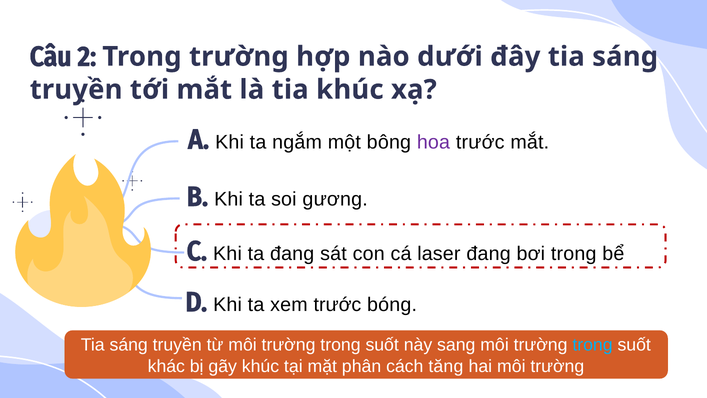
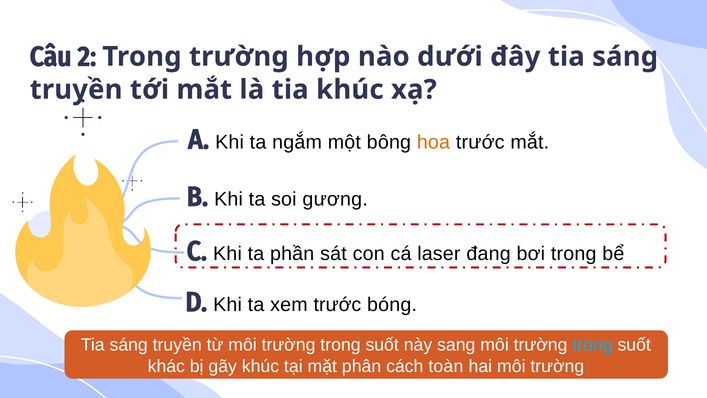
hoa colour: purple -> orange (433, 142)
ta đang: đang -> phần (292, 254)
tăng: tăng -> toàn (446, 366)
